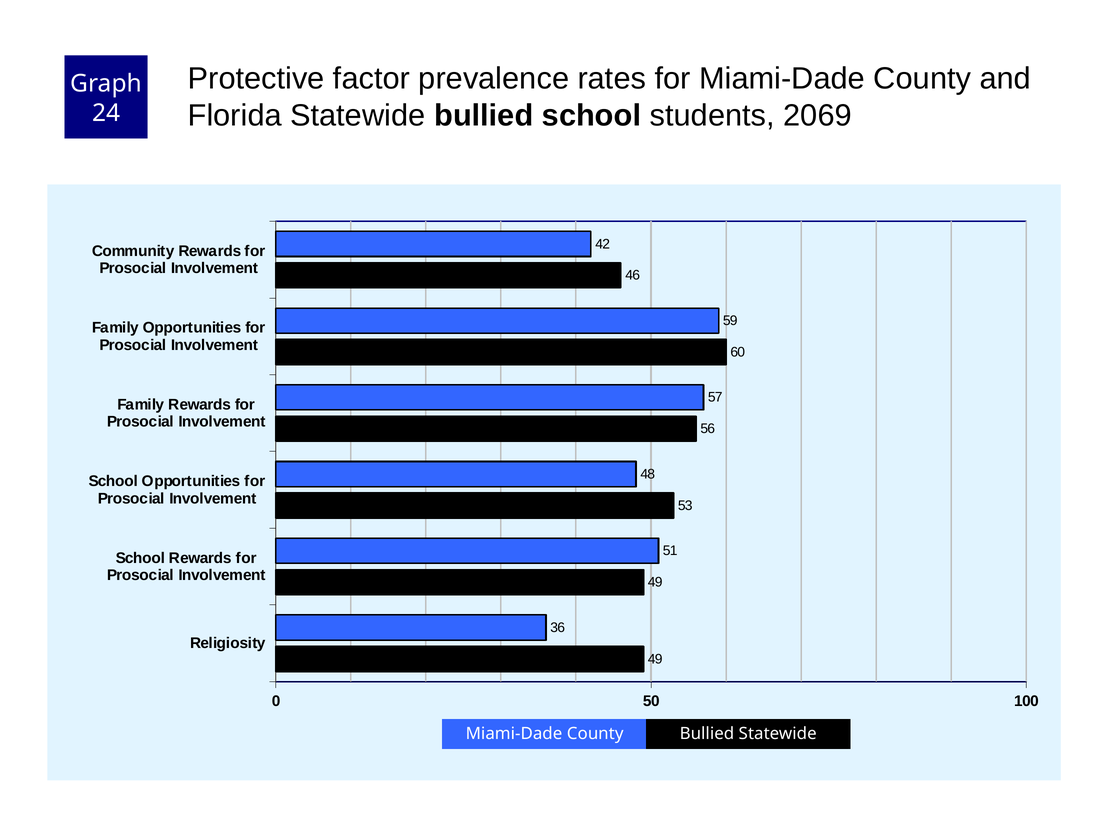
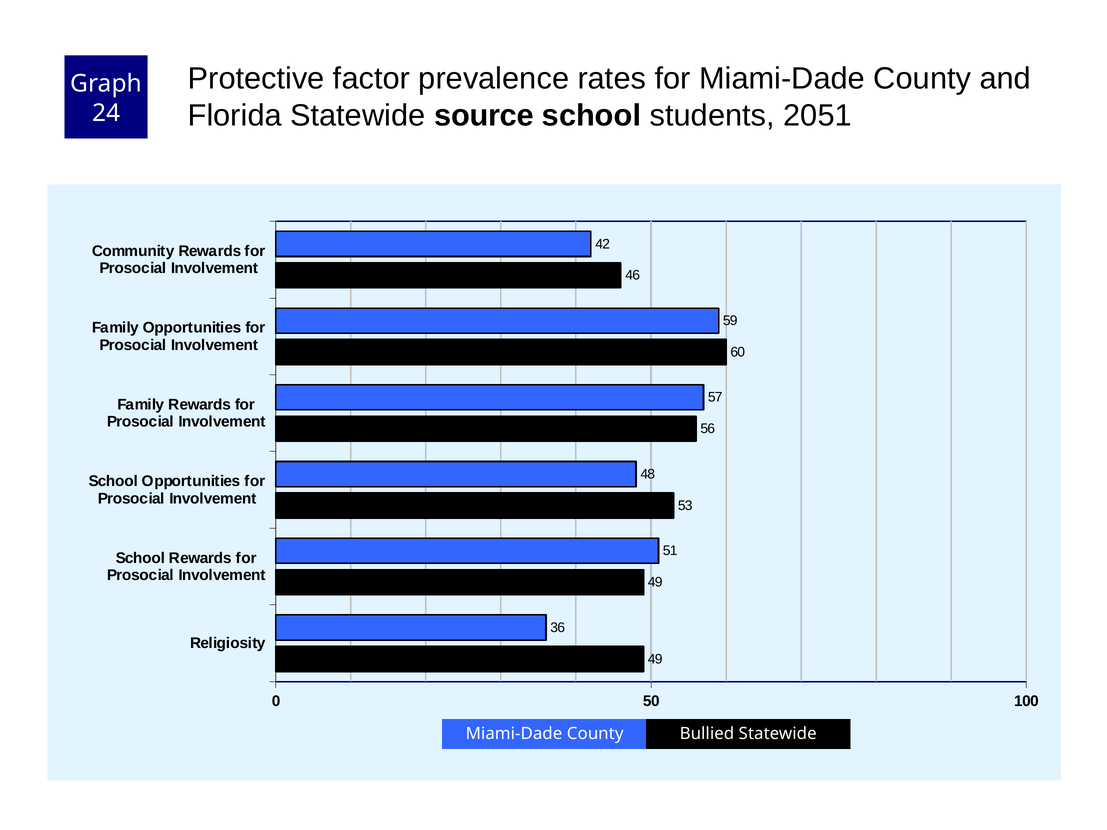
Statewide bullied: bullied -> source (484, 116)
2069: 2069 -> 2051 (818, 116)
